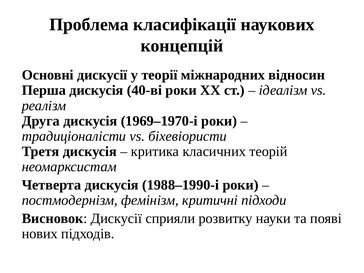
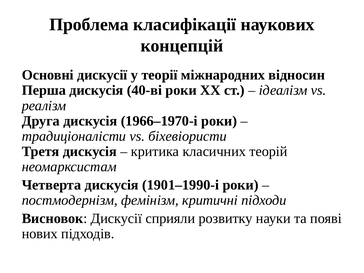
1969–1970-і: 1969–1970-і -> 1966–1970-і (159, 121)
1988–1990-і: 1988–1990-і -> 1901–1990-і (181, 185)
